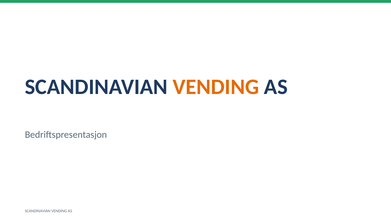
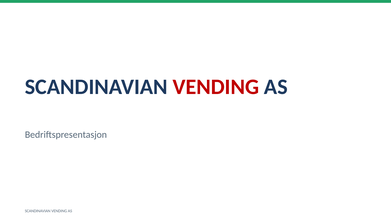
VENDING colour: orange -> red (216, 87)
